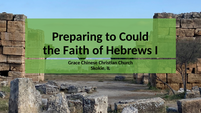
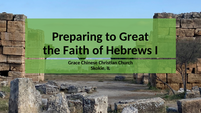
Could: Could -> Great (134, 37)
